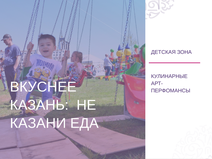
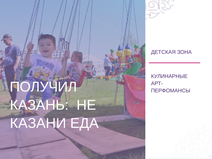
ВКУСНЕЕ: ВКУСНЕЕ -> ПОЛУЧИЛ (43, 87)
